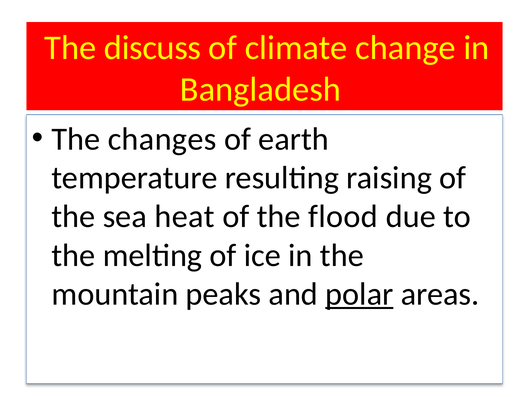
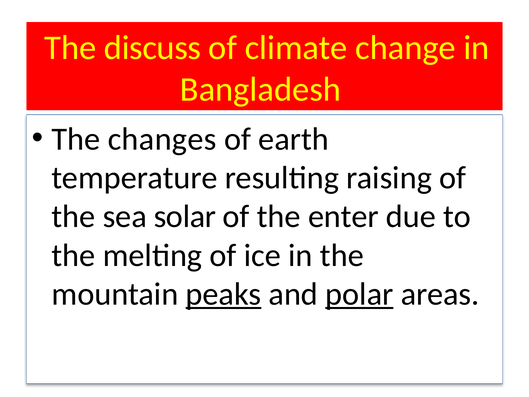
heat: heat -> solar (185, 216)
flood: flood -> enter (343, 216)
peaks underline: none -> present (223, 294)
